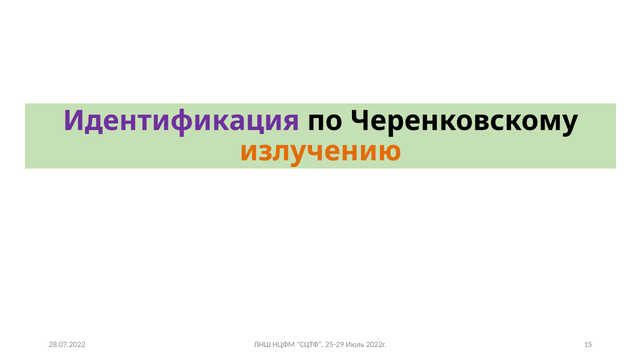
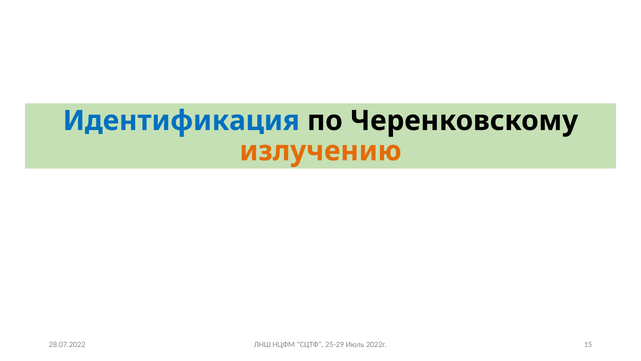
Идентификация colour: purple -> blue (181, 121)
